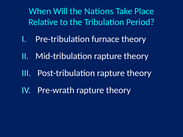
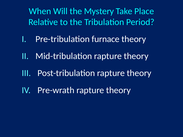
Nations: Nations -> Mystery (99, 11)
